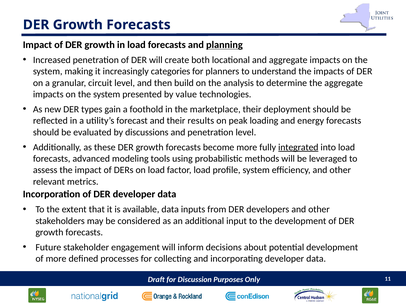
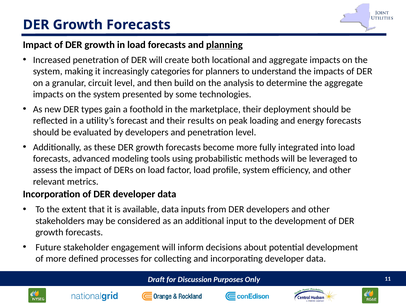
value: value -> some (186, 95)
by discussions: discussions -> developers (147, 133)
integrated underline: present -> none (298, 147)
